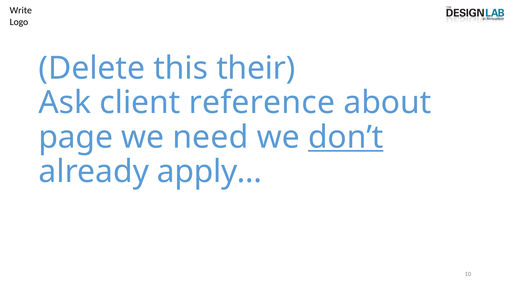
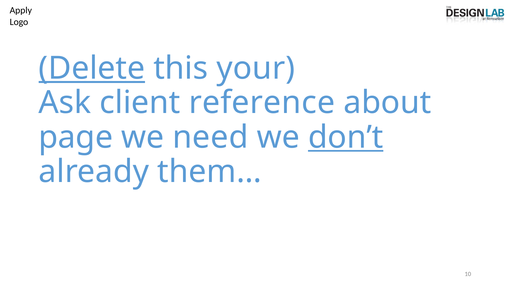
Write: Write -> Apply (21, 10)
Delete underline: none -> present (92, 68)
their: their -> your (256, 68)
apply…: apply… -> them… (209, 172)
